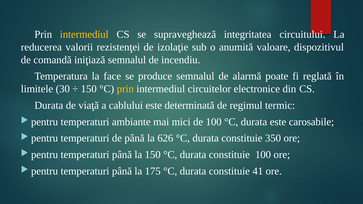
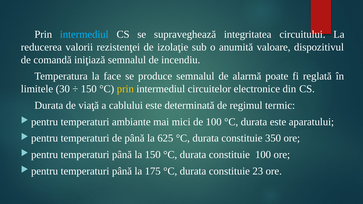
intermediul colour: yellow -> light blue (84, 34)
carosabile: carosabile -> aparatului (311, 122)
626: 626 -> 625 (165, 138)
41: 41 -> 23 (258, 171)
